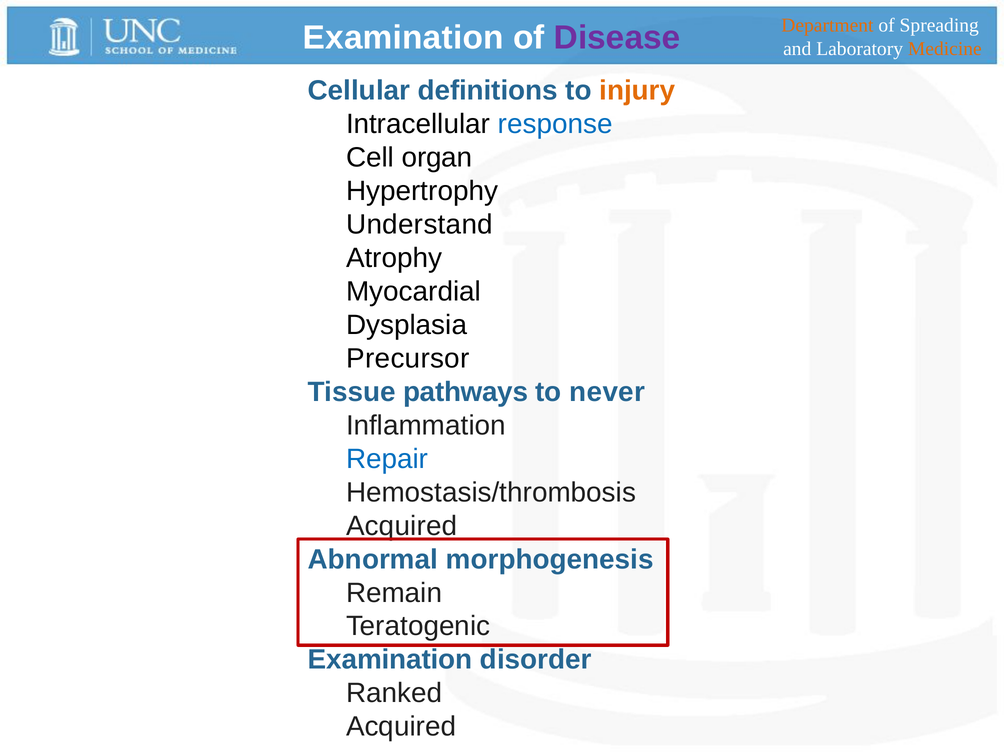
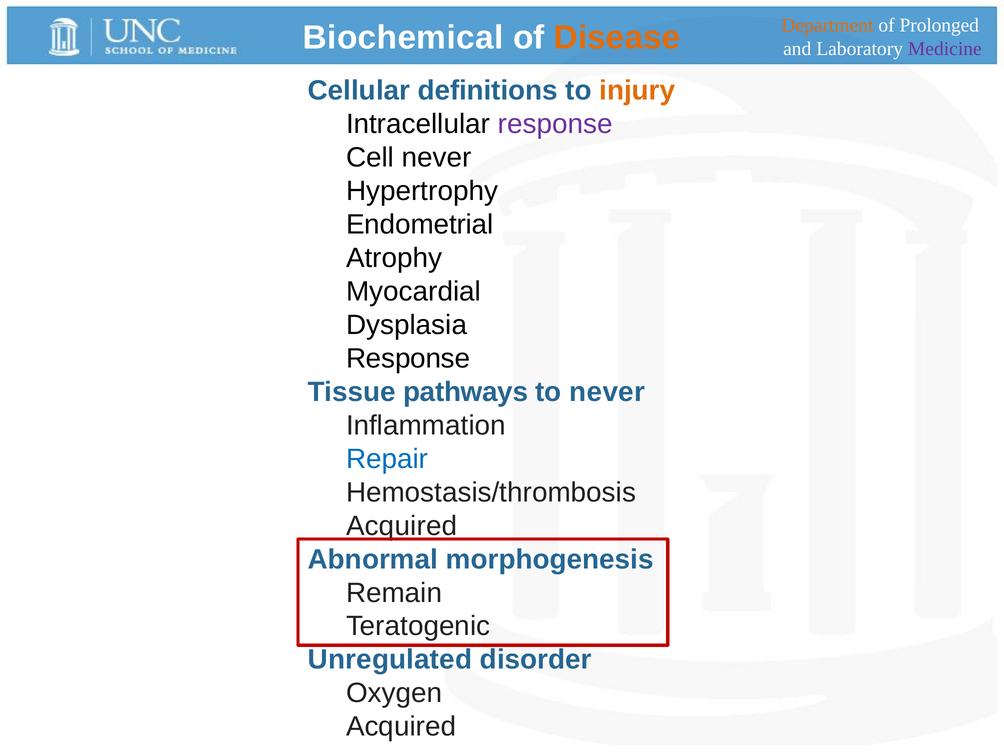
Spreading: Spreading -> Prolonged (939, 25)
Examination: Examination -> Biochemical (403, 38)
Disease colour: purple -> orange (617, 38)
Medicine colour: orange -> purple (945, 49)
response colour: blue -> purple (555, 124)
Cell organ: organ -> never (437, 158)
Understand: Understand -> Endometrial (420, 225)
Precursor: Precursor -> Response (408, 358)
Examination: Examination -> Unregulated (390, 660)
Ranked: Ranked -> Oxygen (394, 693)
